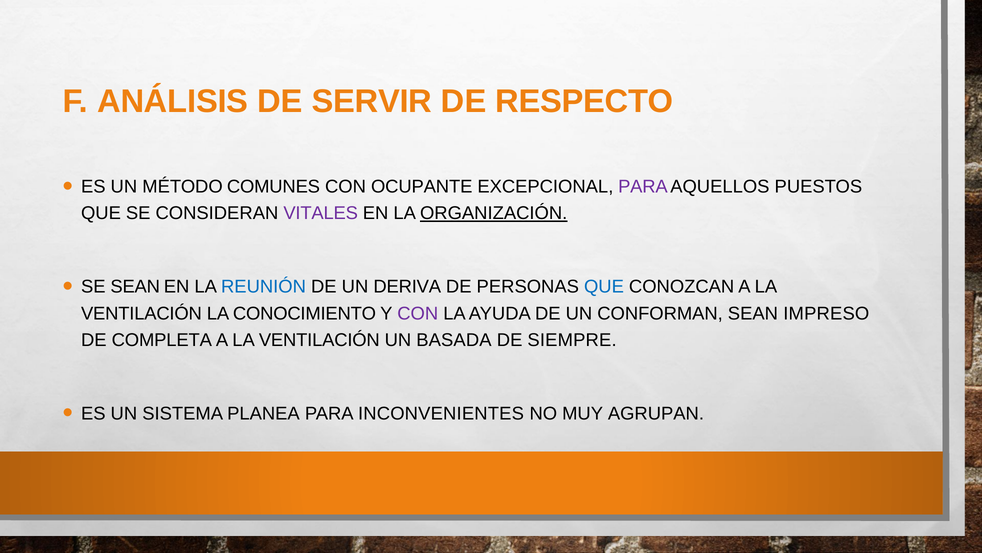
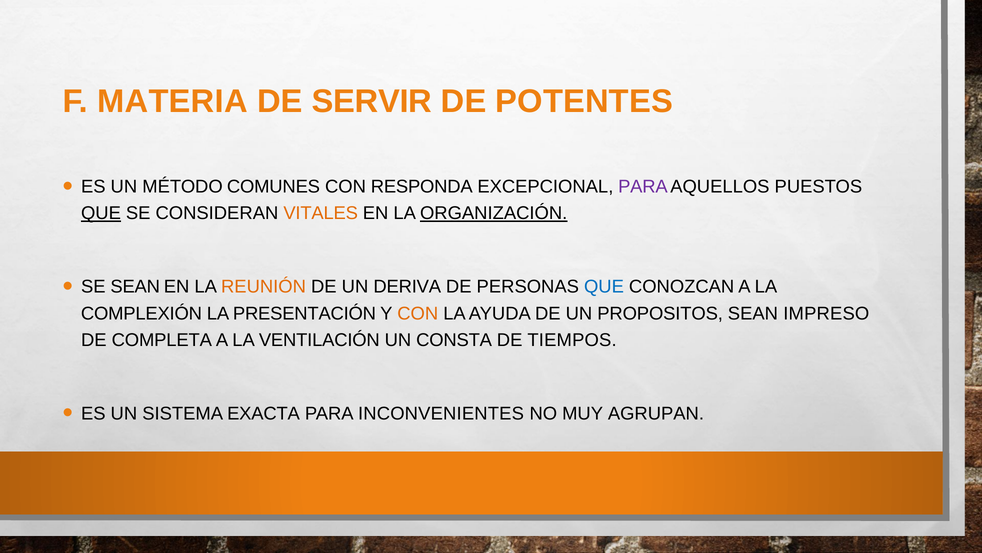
ANÁLISIS: ANÁLISIS -> MATERIA (172, 101)
RESPECTO: RESPECTO -> POTENTES (584, 101)
OCUPANTE: OCUPANTE -> RESPONDA (422, 187)
QUE underline: none -> present (101, 213)
VITALES colour: purple -> orange (321, 213)
REUNIÓN colour: blue -> orange (263, 287)
VENTILACIÓN: VENTILACIÓN -> COMPLEXIÓN (141, 313)
CONOCIMIENTO: CONOCIMIENTO -> PRESENTACIÓN (304, 313)
CON colour: purple -> orange (418, 313)
CONFORMAN: CONFORMAN -> PROPOSITOS (660, 313)
BASADA: BASADA -> CONSTA (454, 340)
SIEMPRE: SIEMPRE -> TIEMPOS (572, 340)
PLANEA: PLANEA -> EXACTA (264, 413)
